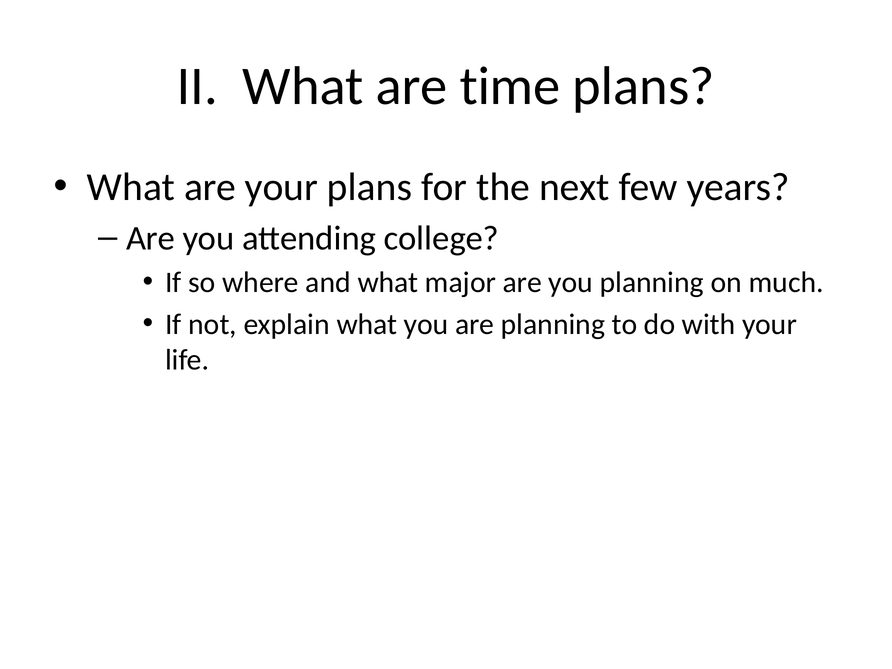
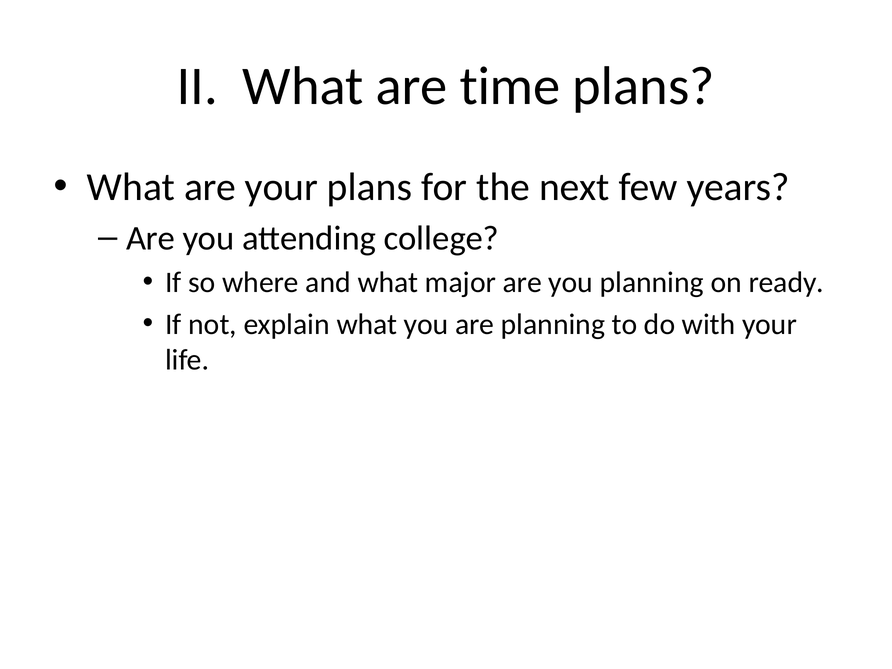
much: much -> ready (786, 283)
